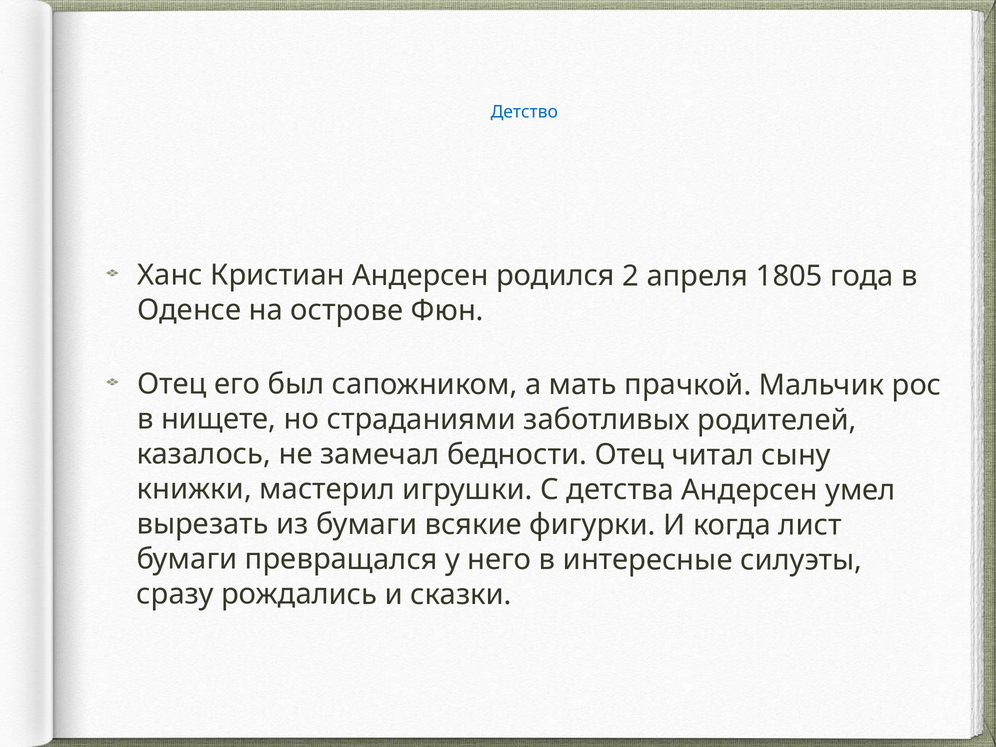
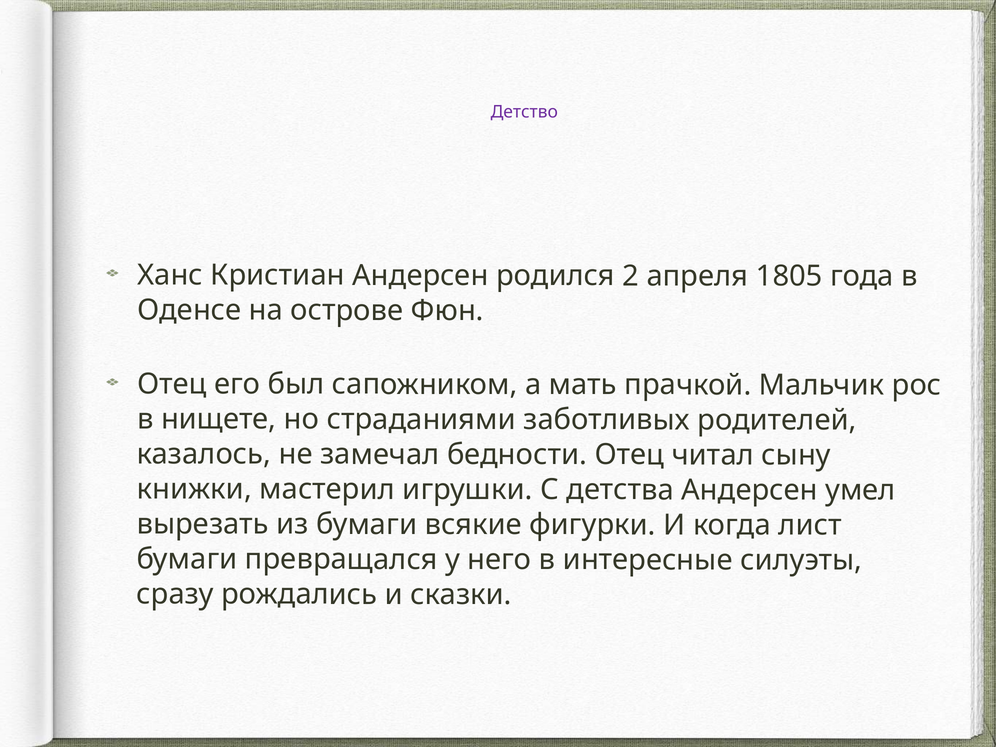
Детство colour: blue -> purple (524, 112)
